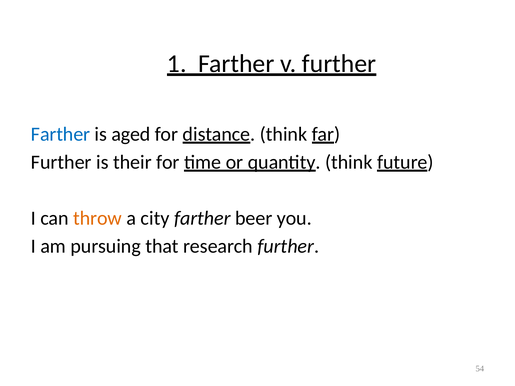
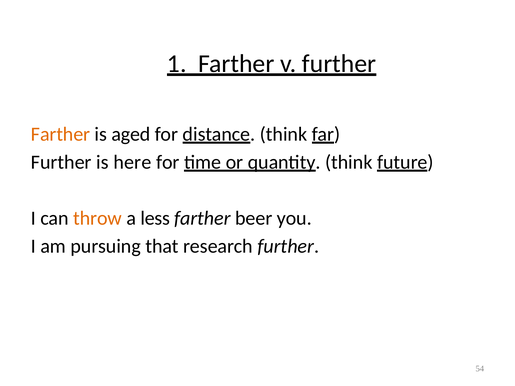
Farther colour: blue -> orange (61, 134)
their: their -> here (132, 162)
city: city -> less (155, 218)
